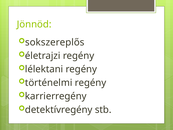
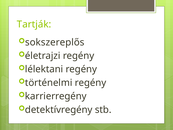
Jönnöd: Jönnöd -> Tartják (34, 24)
